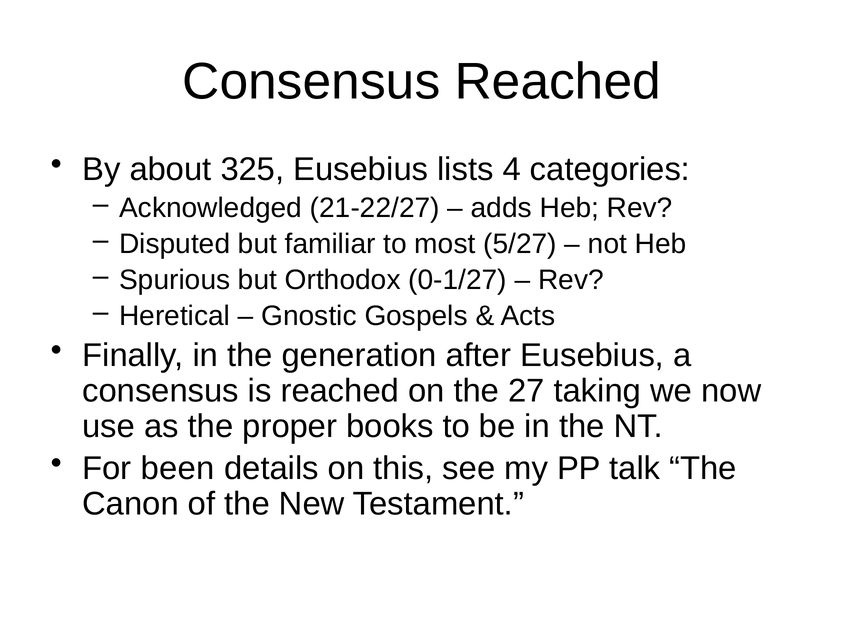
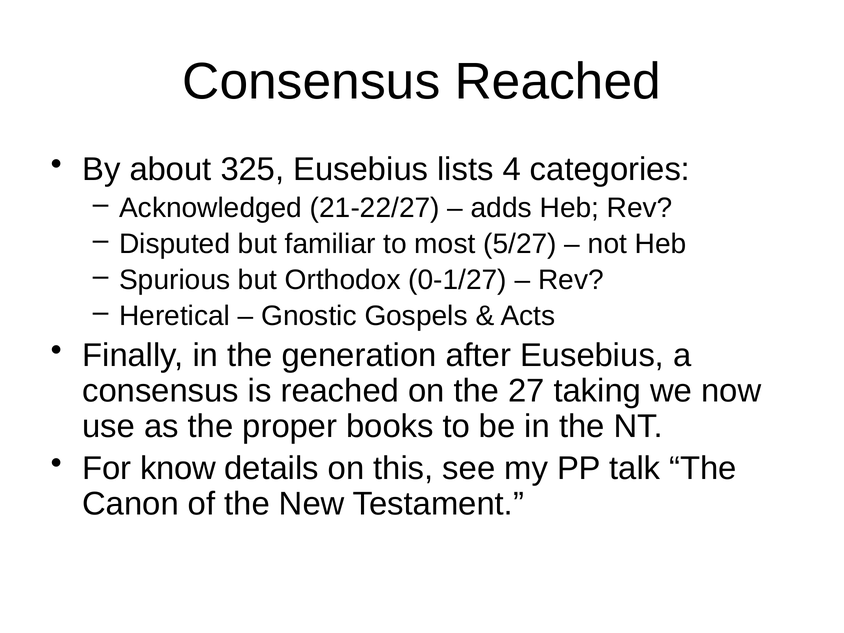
been: been -> know (178, 468)
